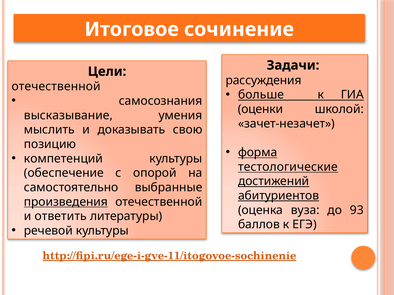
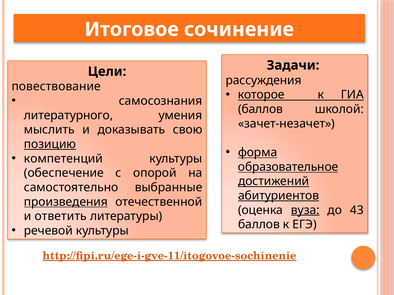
отечественной: отечественной -> повествование (56, 87)
больше: больше -> которое (261, 95)
оценки: оценки -> баллов (261, 109)
высказывание: высказывание -> литературного (68, 116)
позицию underline: none -> present (50, 144)
тестологические: тестологические -> образовательное (288, 167)
вуза underline: none -> present (305, 210)
93: 93 -> 43 (357, 210)
